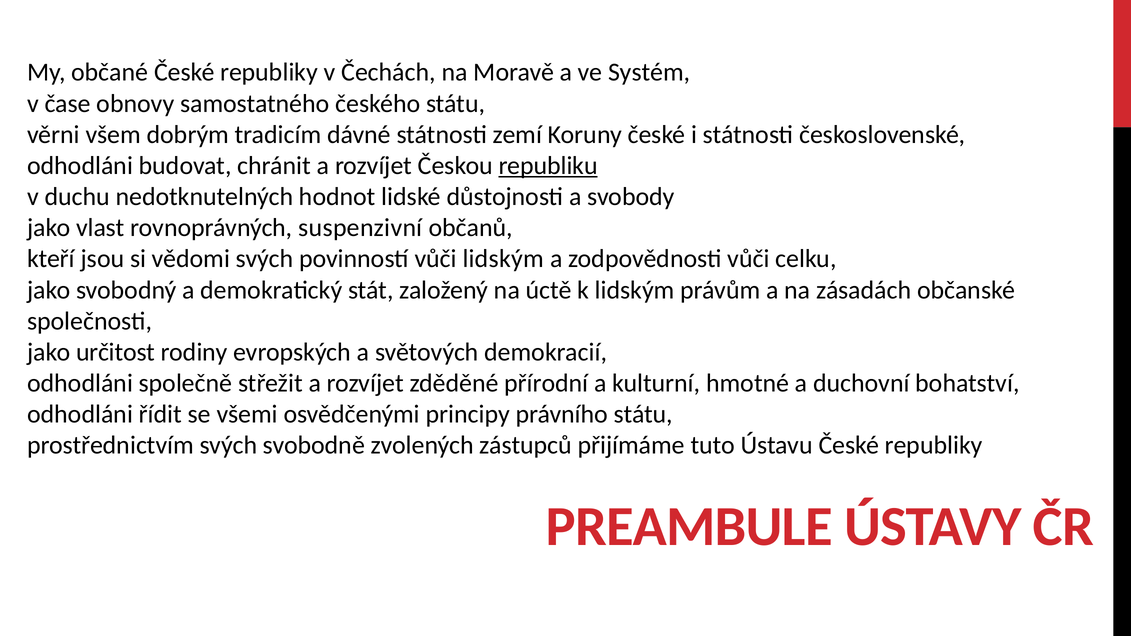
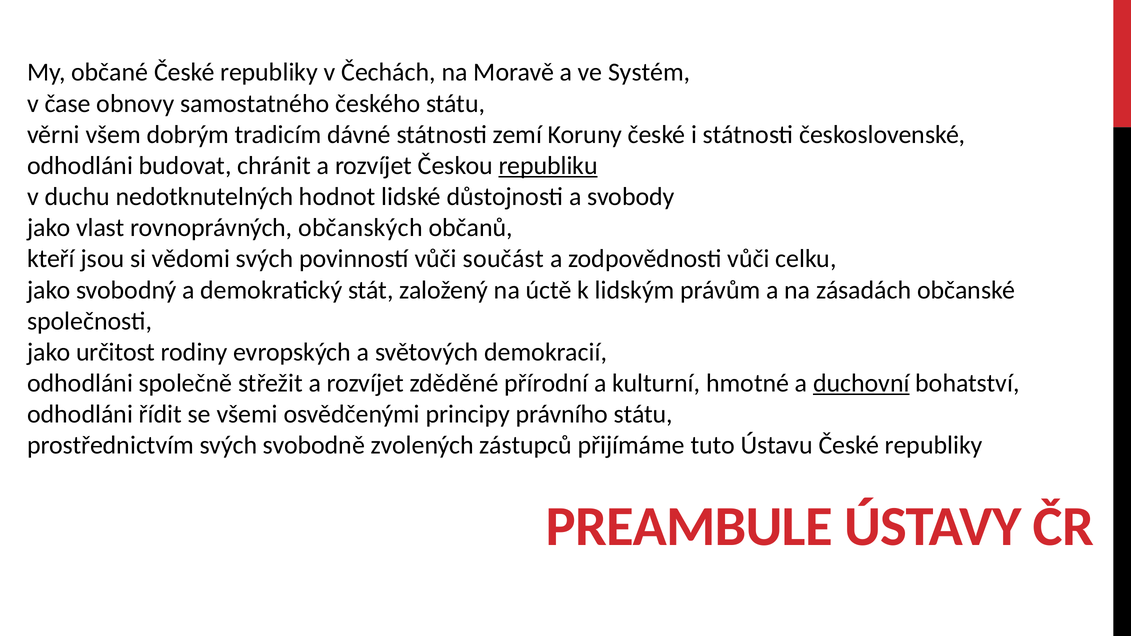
suspenzivní: suspenzivní -> občanských (360, 228)
vůči lidským: lidským -> součást (503, 259)
duchovní underline: none -> present (861, 383)
